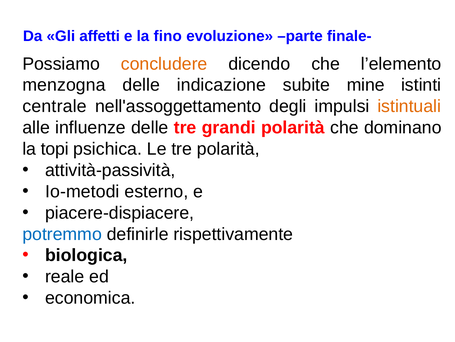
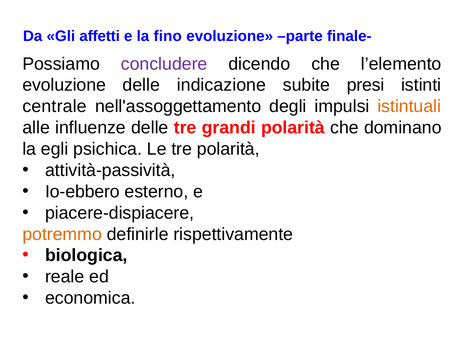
concludere colour: orange -> purple (164, 64)
menzogna: menzogna -> evoluzione (64, 85)
mine: mine -> presi (366, 85)
topi: topi -> egli (55, 149)
Io-metodi: Io-metodi -> Io-ebbero (82, 191)
potremmo colour: blue -> orange (62, 234)
